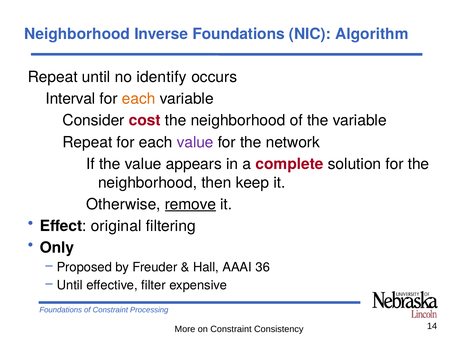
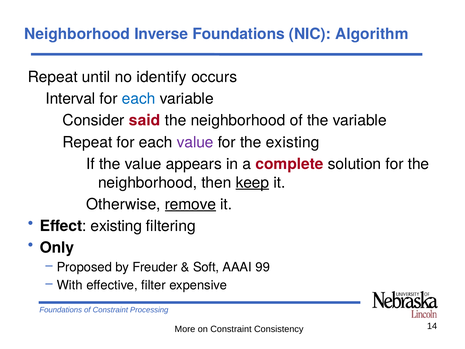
each colour: orange -> blue (139, 99)
cost: cost -> said (145, 120)
the network: network -> existing (293, 142)
keep underline: none -> present (252, 182)
Effect original: original -> existing (116, 226)
Hall: Hall -> Soft (206, 267)
36: 36 -> 99 (263, 267)
Until: Until -> With (70, 285)
